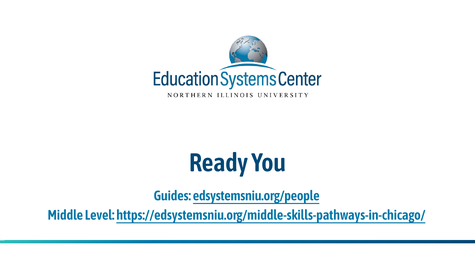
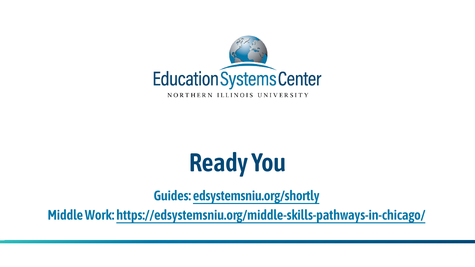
edsystemsniu.org/people: edsystemsniu.org/people -> edsystemsniu.org/shortly (256, 196)
Level: Level -> Work (100, 215)
